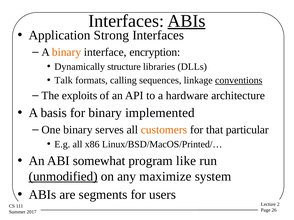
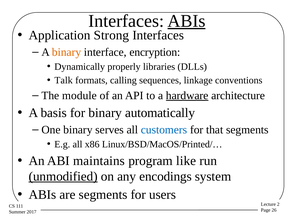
structure: structure -> properly (124, 67)
conventions underline: present -> none (239, 81)
exploits: exploits -> module (79, 96)
hardware underline: none -> present (187, 96)
implemented: implemented -> automatically (160, 113)
customers colour: orange -> blue (164, 130)
that particular: particular -> segments (247, 130)
somewhat: somewhat -> maintains (99, 161)
maximize: maximize -> encodings (166, 177)
